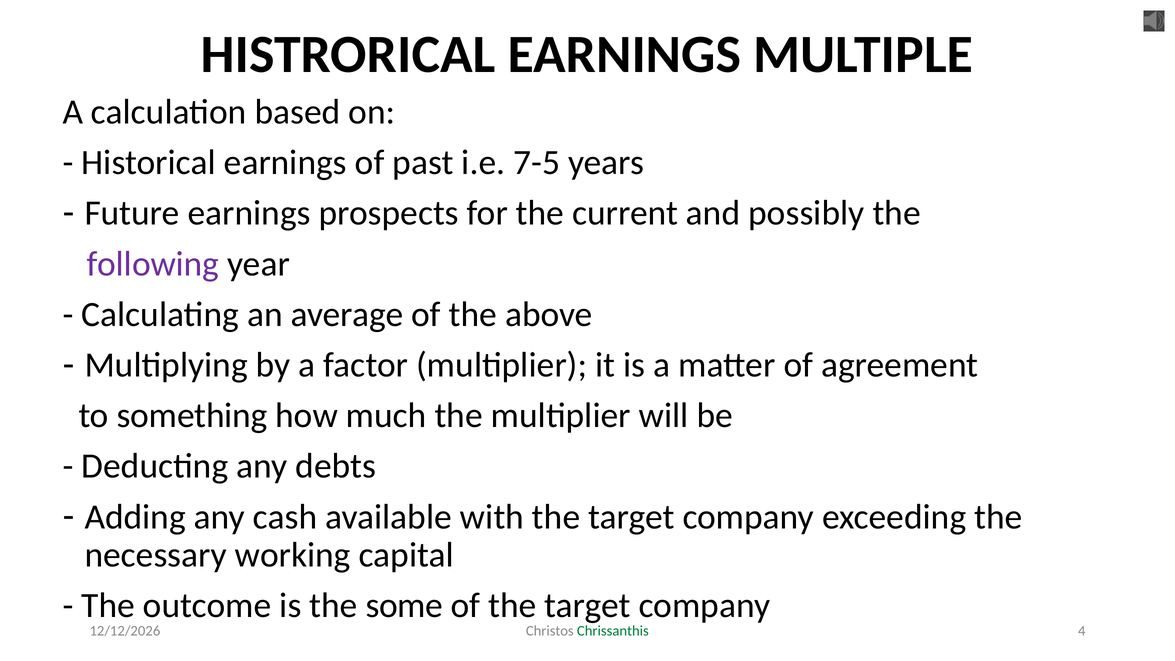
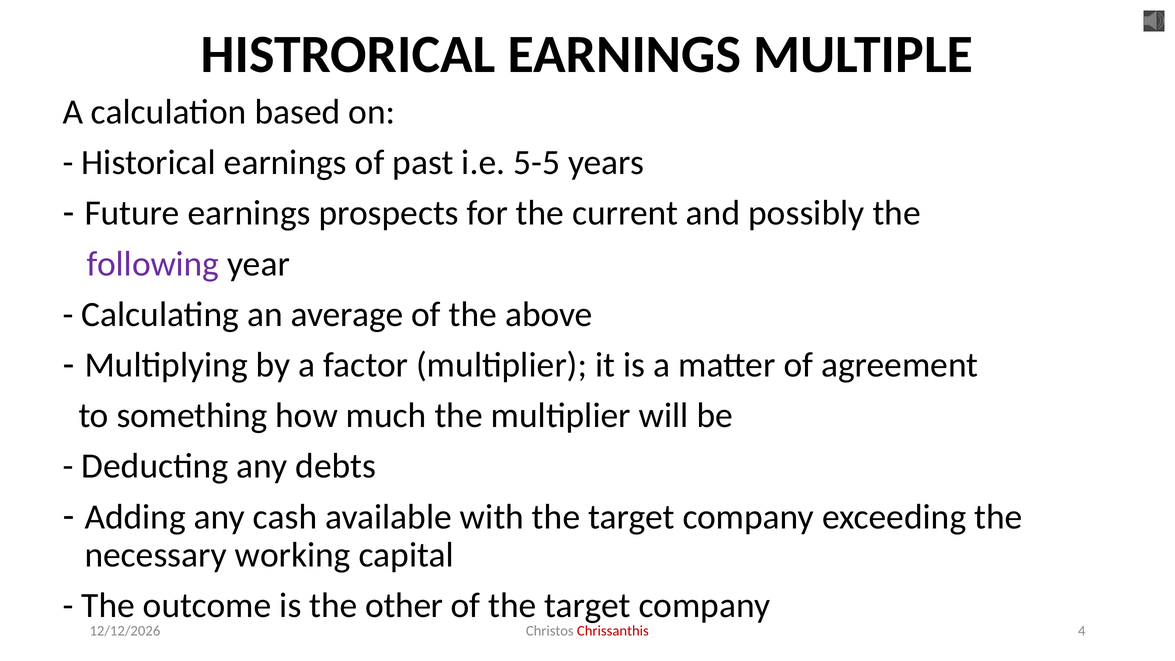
7-5: 7-5 -> 5-5 (537, 163)
some: some -> other (404, 606)
Chrissanthis colour: green -> red (613, 631)
